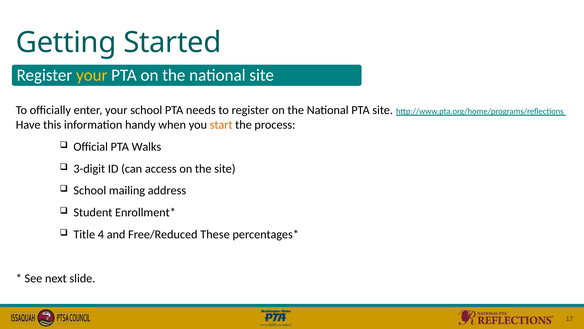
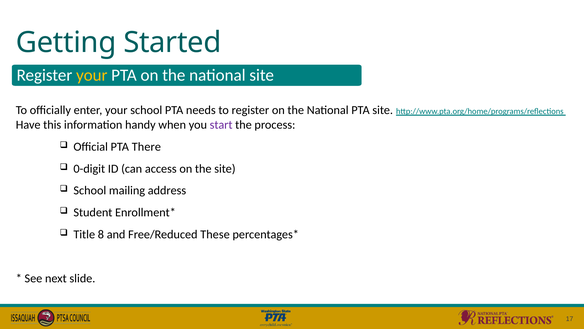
start colour: orange -> purple (221, 125)
Walks: Walks -> There (146, 147)
3-digit: 3-digit -> 0-digit (89, 168)
4: 4 -> 8 (101, 234)
